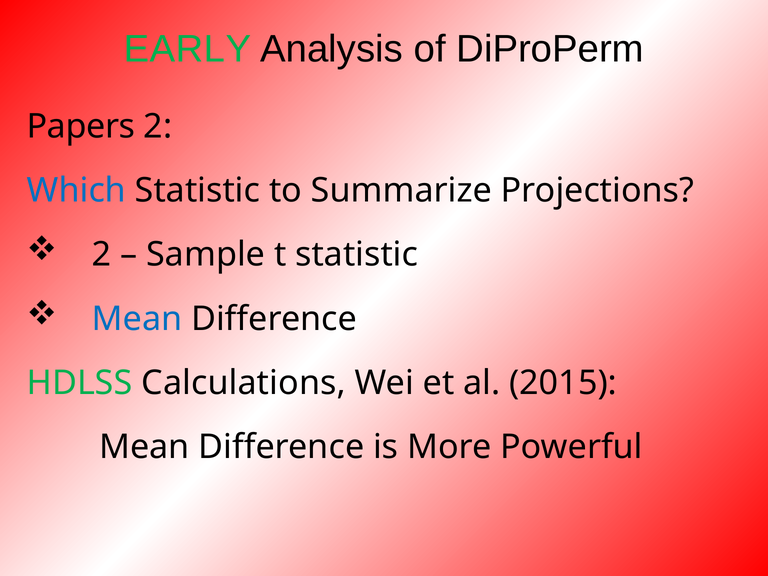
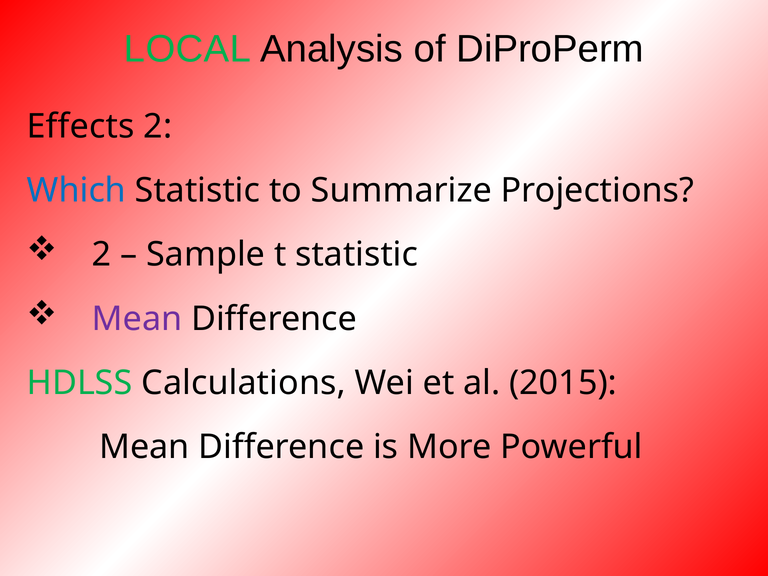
EARLY: EARLY -> LOCAL (187, 49)
Papers: Papers -> Effects (81, 126)
Mean colour: blue -> purple (137, 319)
